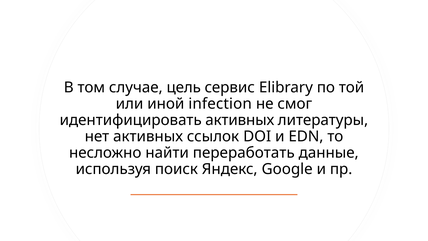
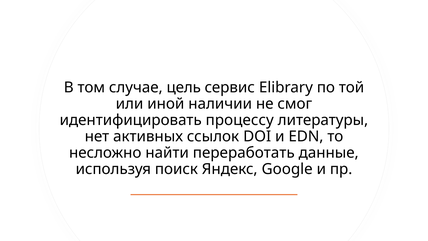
infection: infection -> наличии (220, 104)
идентифицировать активных: активных -> процессу (240, 120)
